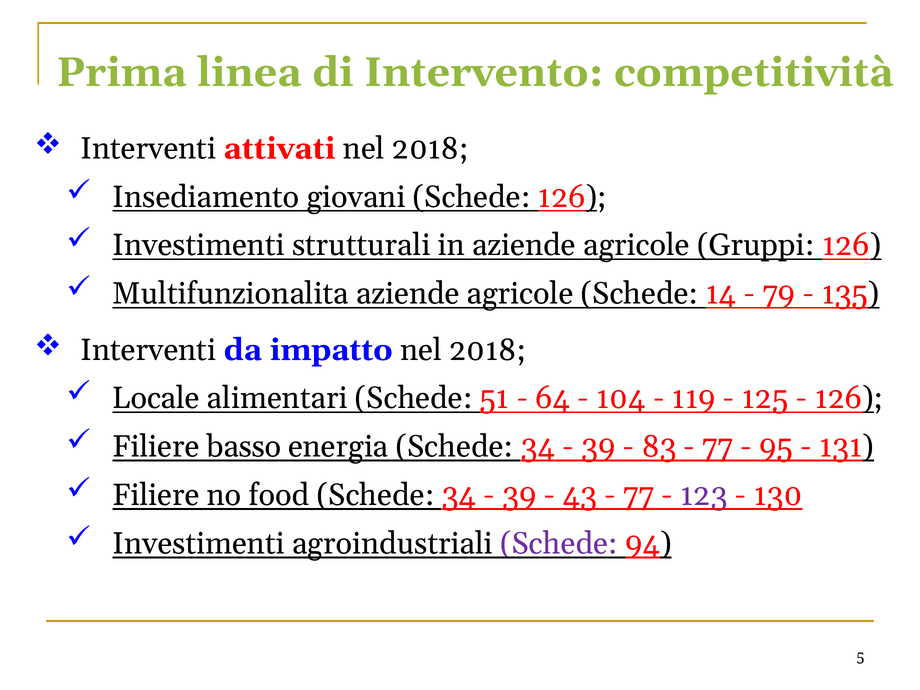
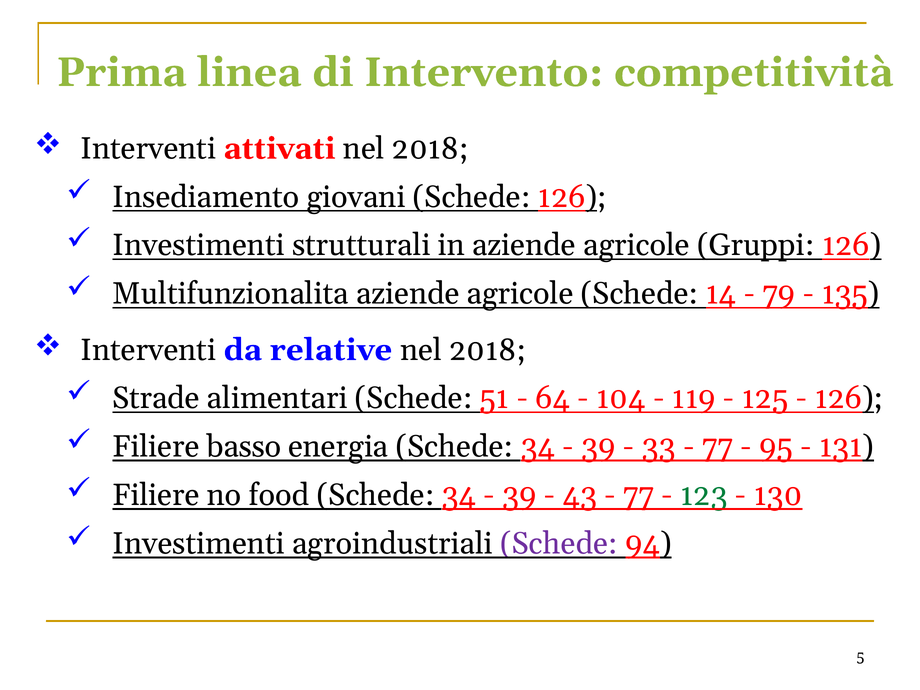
impatto: impatto -> relative (331, 350)
Locale: Locale -> Strade (156, 398)
83: 83 -> 33 (659, 447)
123 colour: purple -> green (704, 495)
